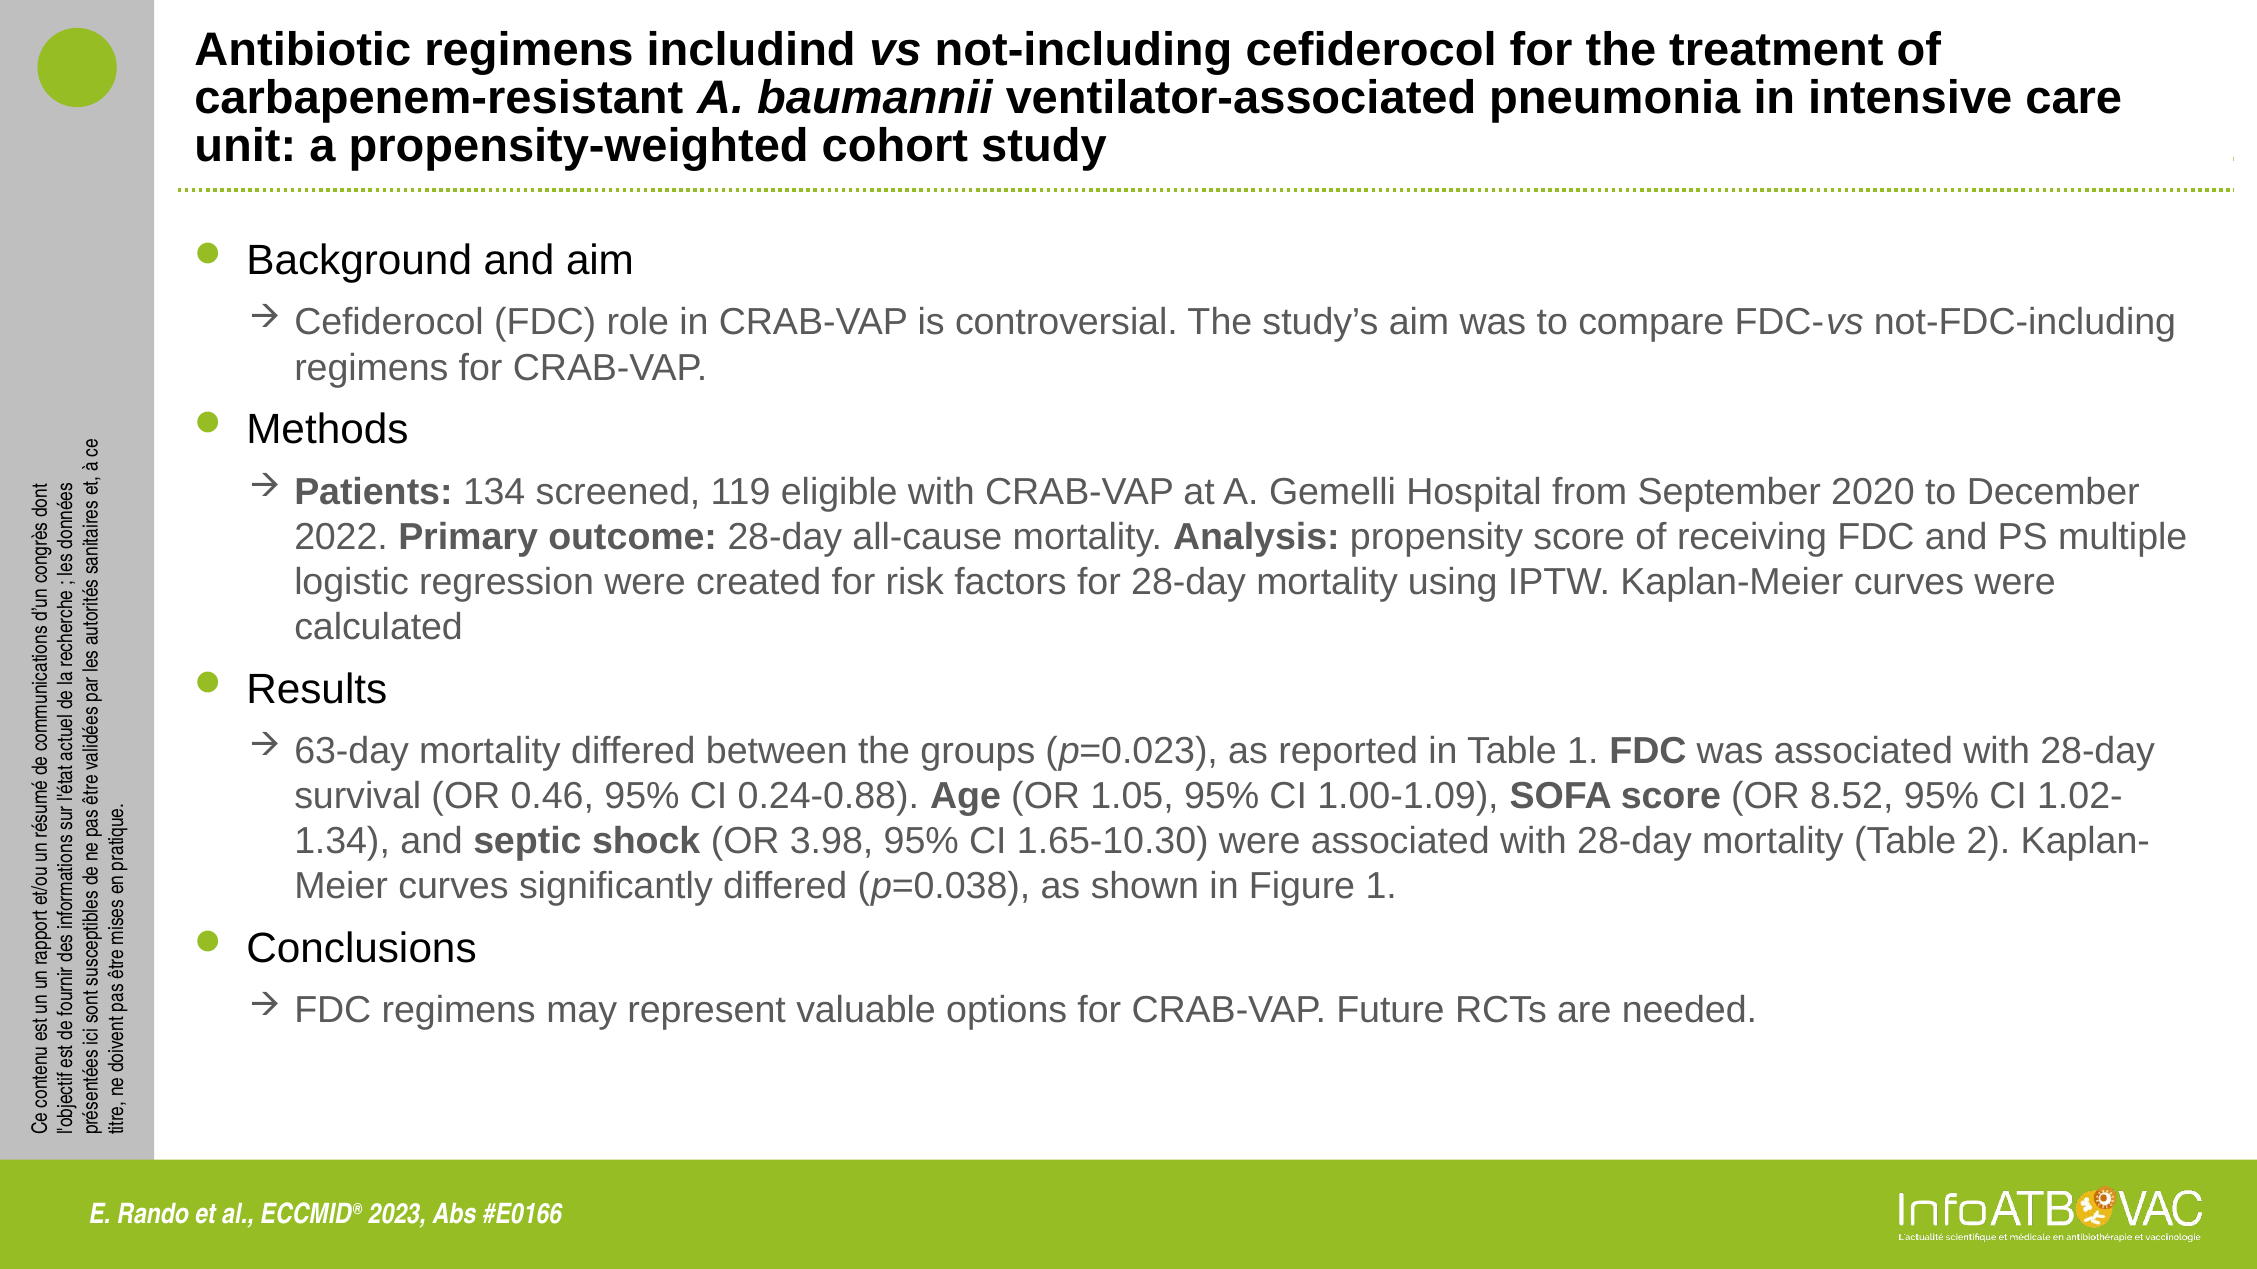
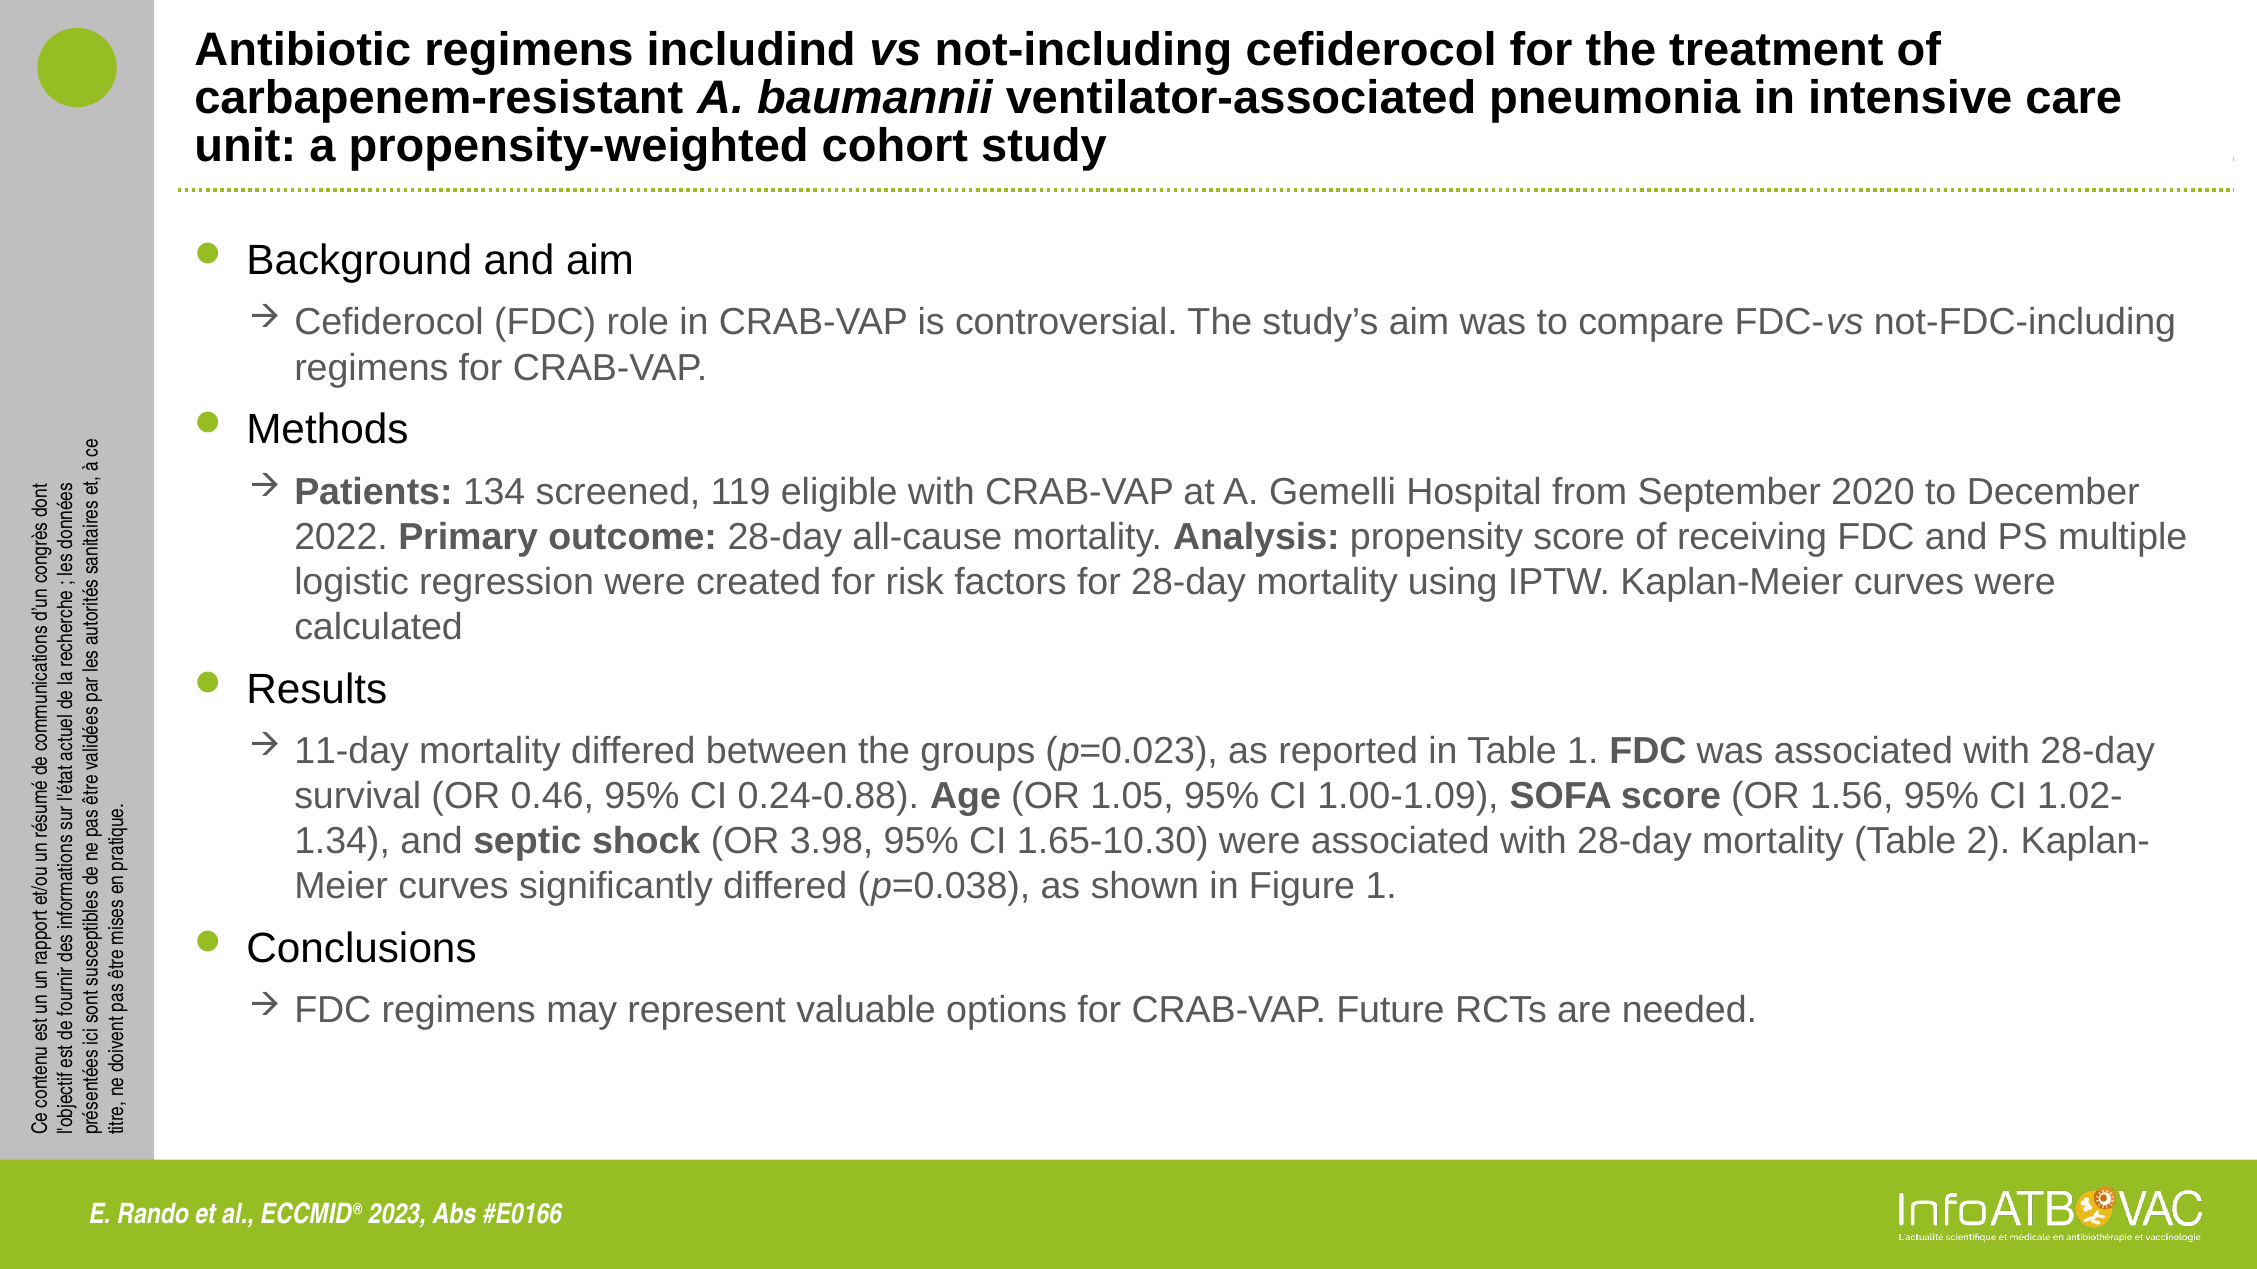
63-day: 63-day -> 11-day (352, 751)
8.52: 8.52 -> 1.56 (1852, 797)
